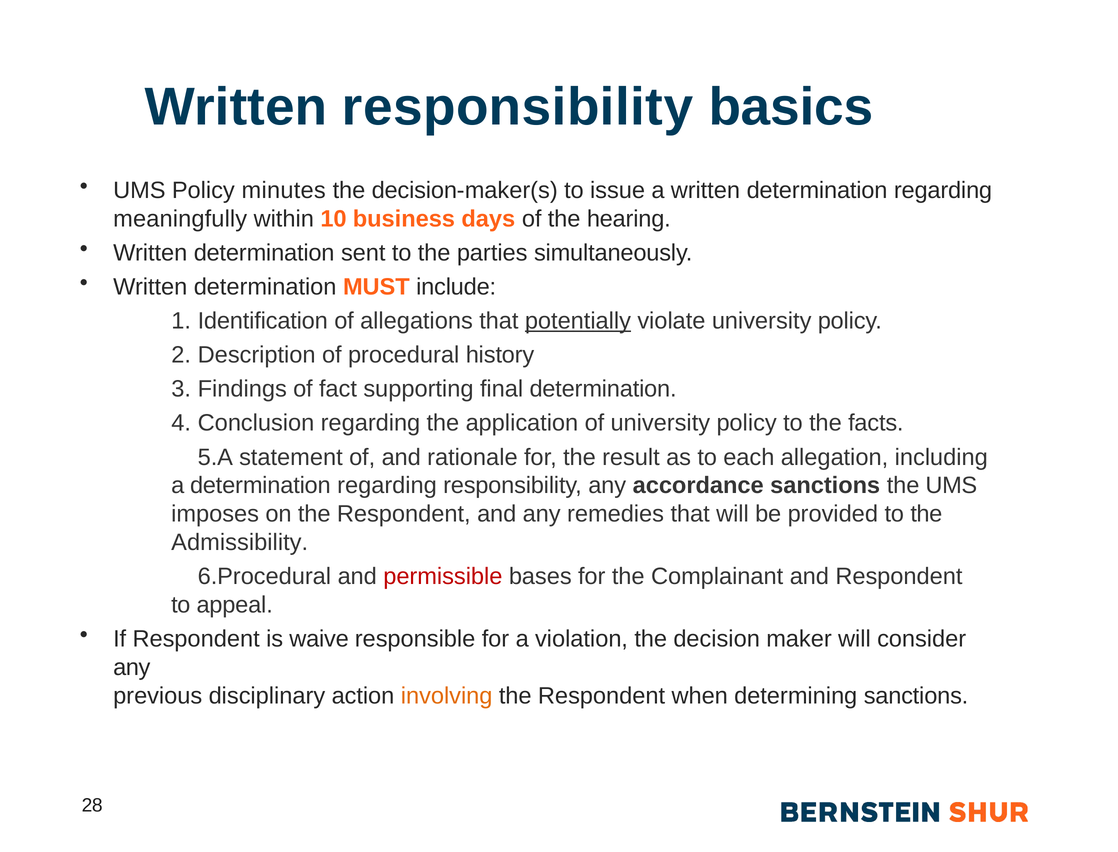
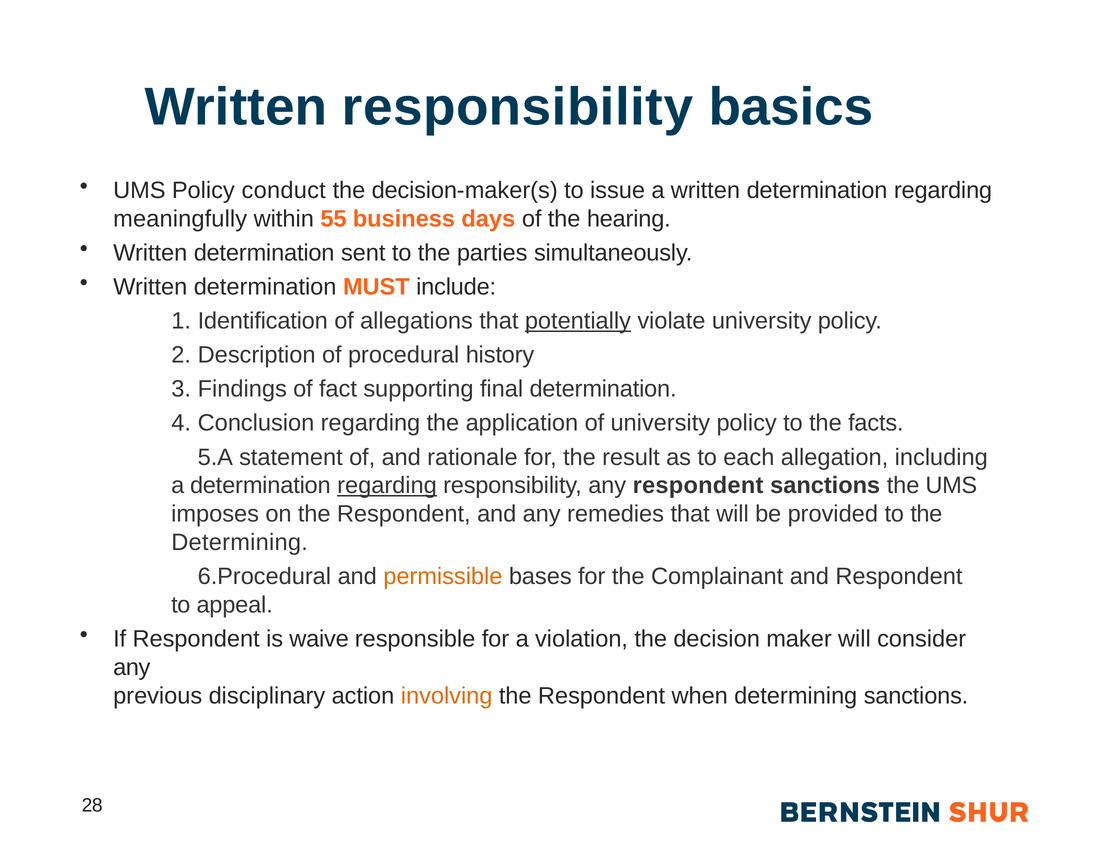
minutes: minutes -> conduct (284, 190)
10: 10 -> 55 (333, 219)
regarding underline: none -> present (387, 486)
any accordance: accordance -> respondent (698, 486)
Admissibility: Admissibility -> Determining (240, 542)
permissible colour: red -> orange (443, 576)
